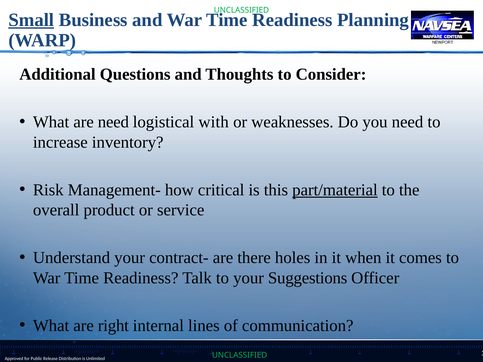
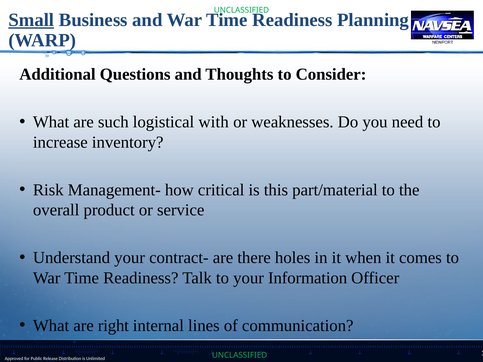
are need: need -> such (113, 122)
part/material underline: present -> none (335, 190)
Suggestions: Suggestions -> Information (308, 278)
